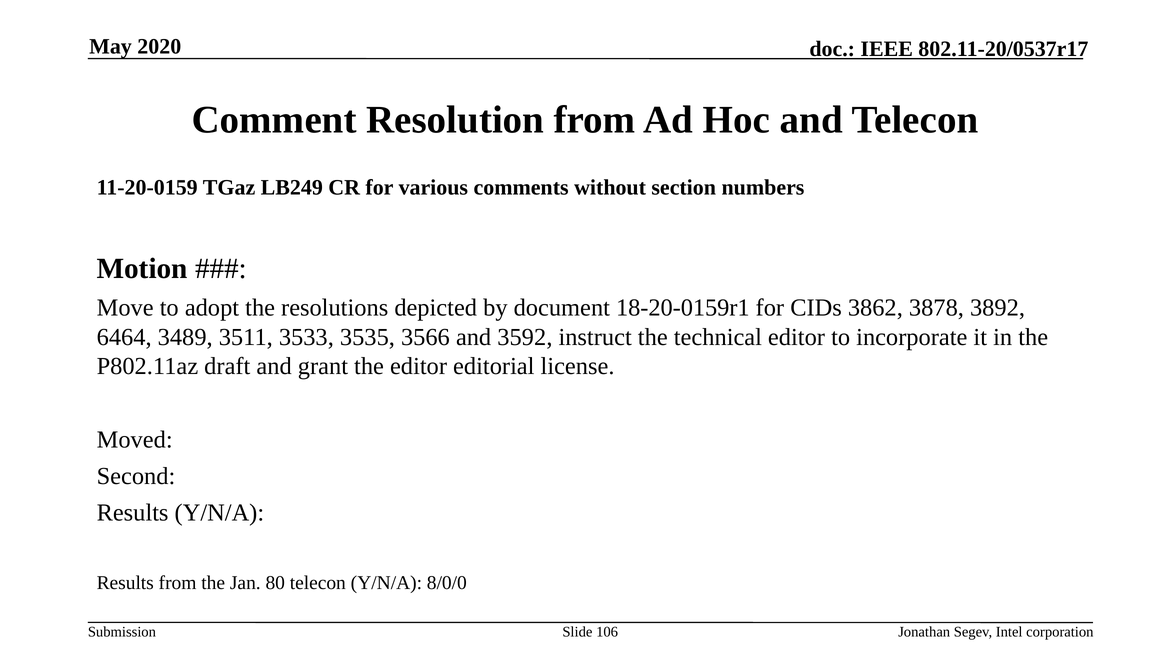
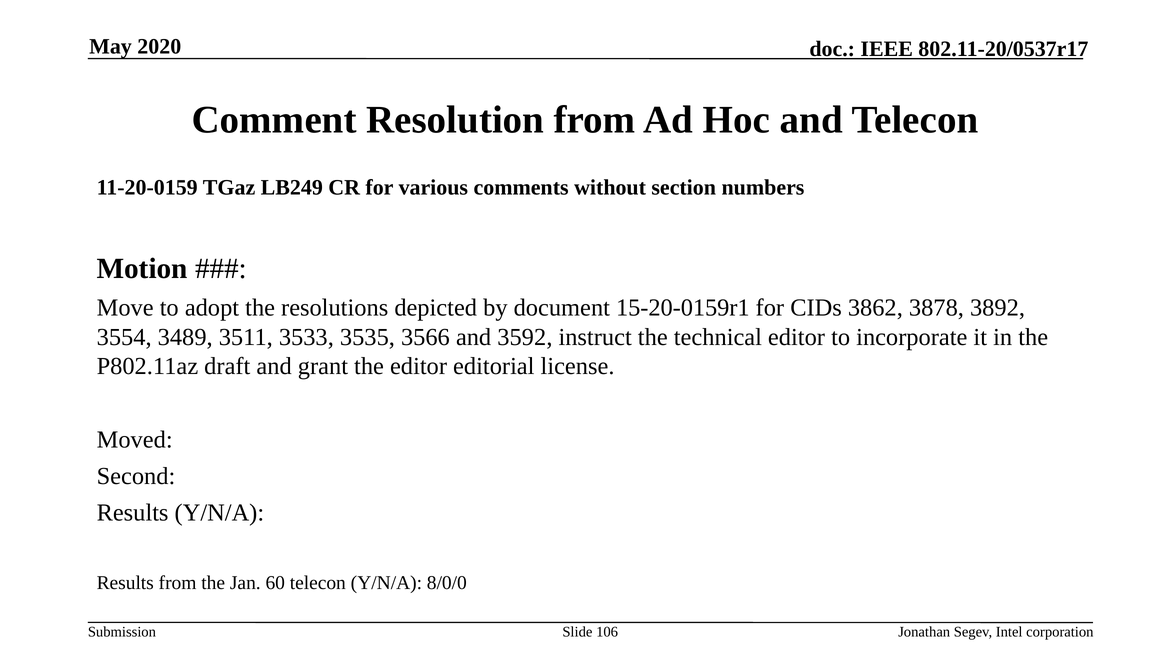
18-20-0159r1: 18-20-0159r1 -> 15-20-0159r1 (683, 308)
6464: 6464 -> 3554 (124, 337)
80: 80 -> 60 (275, 583)
